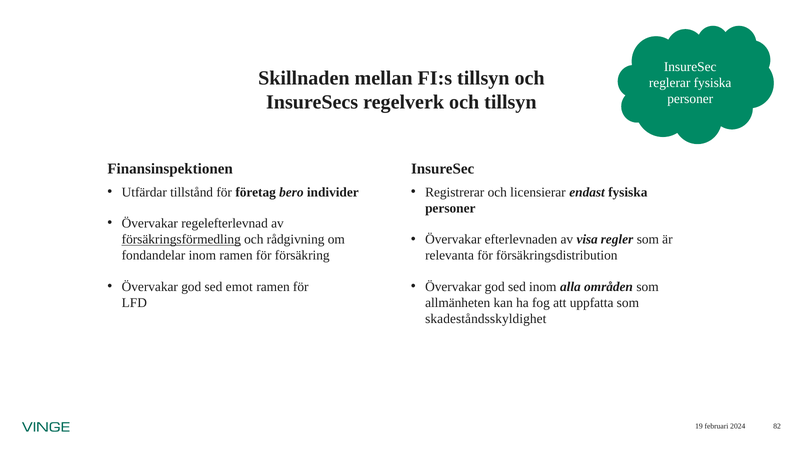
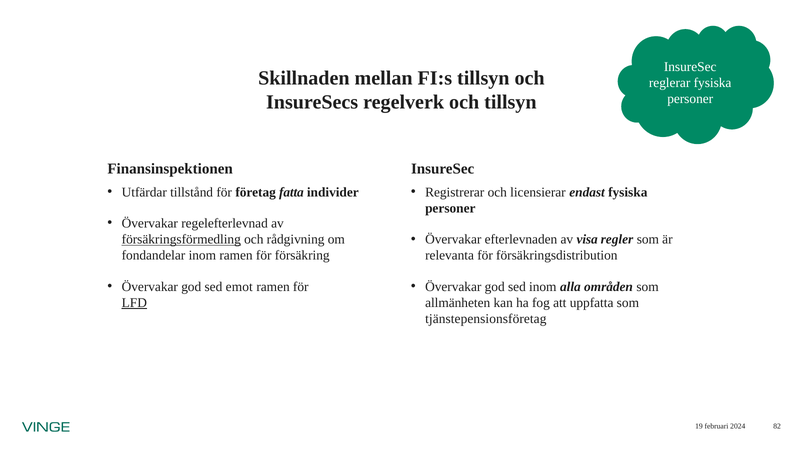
bero: bero -> fatta (291, 192)
LFD underline: none -> present (134, 302)
skadeståndsskyldighet: skadeståndsskyldighet -> tjänstepensionsföretag (486, 319)
